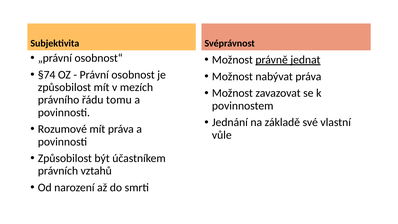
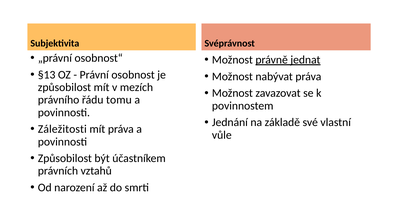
§74: §74 -> §13 (47, 75)
Rozumové: Rozumové -> Záležitosti (62, 129)
